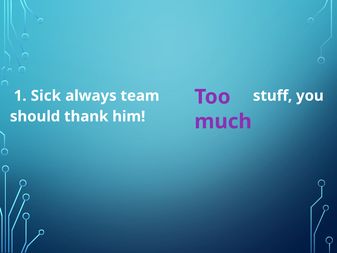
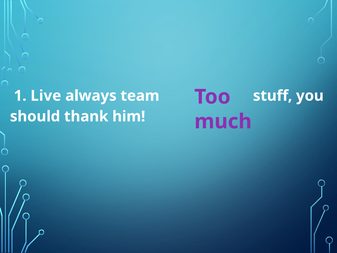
Sick: Sick -> Live (46, 96)
